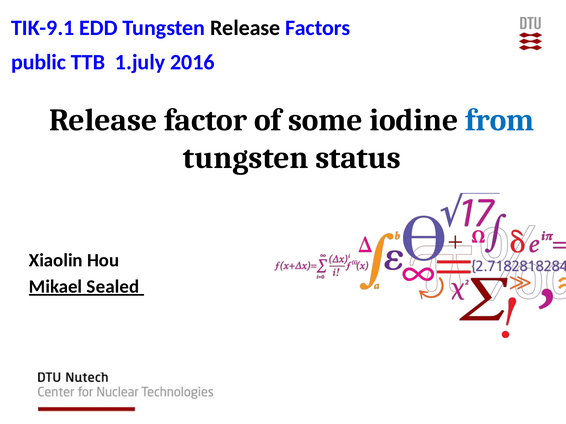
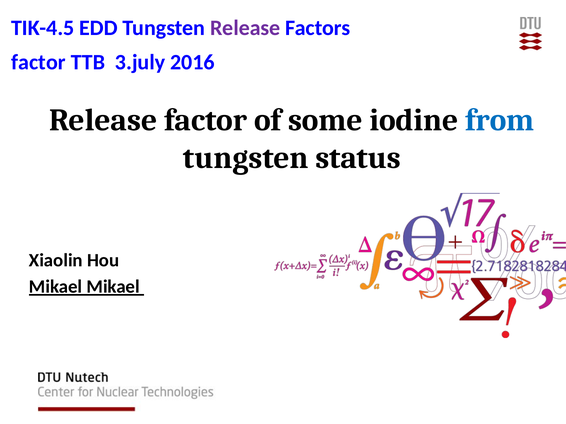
TIK-9.1: TIK-9.1 -> TIK-4.5 (43, 28)
Release colour: black -> purple (245, 28)
public: public -> factor (38, 62)
1.july: 1.july -> 3.july (140, 62)
Mikael Sealed: Sealed -> Mikael (113, 287)
